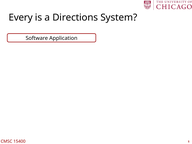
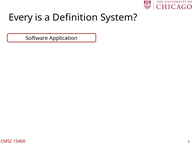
Directions: Directions -> Definition (75, 17)
